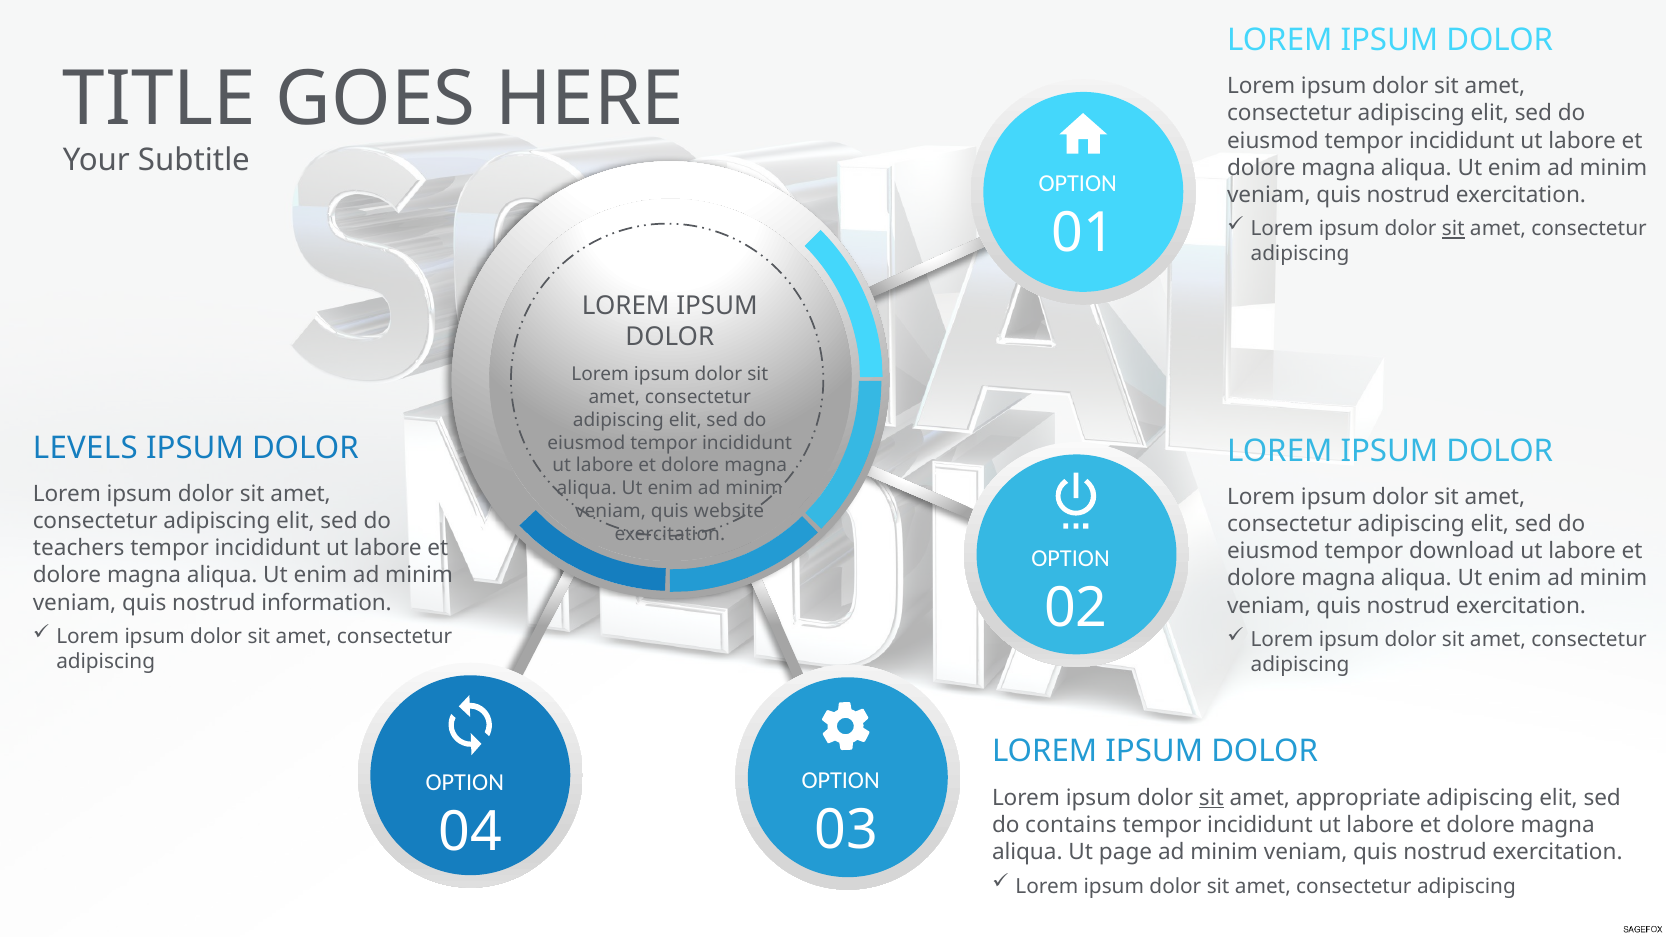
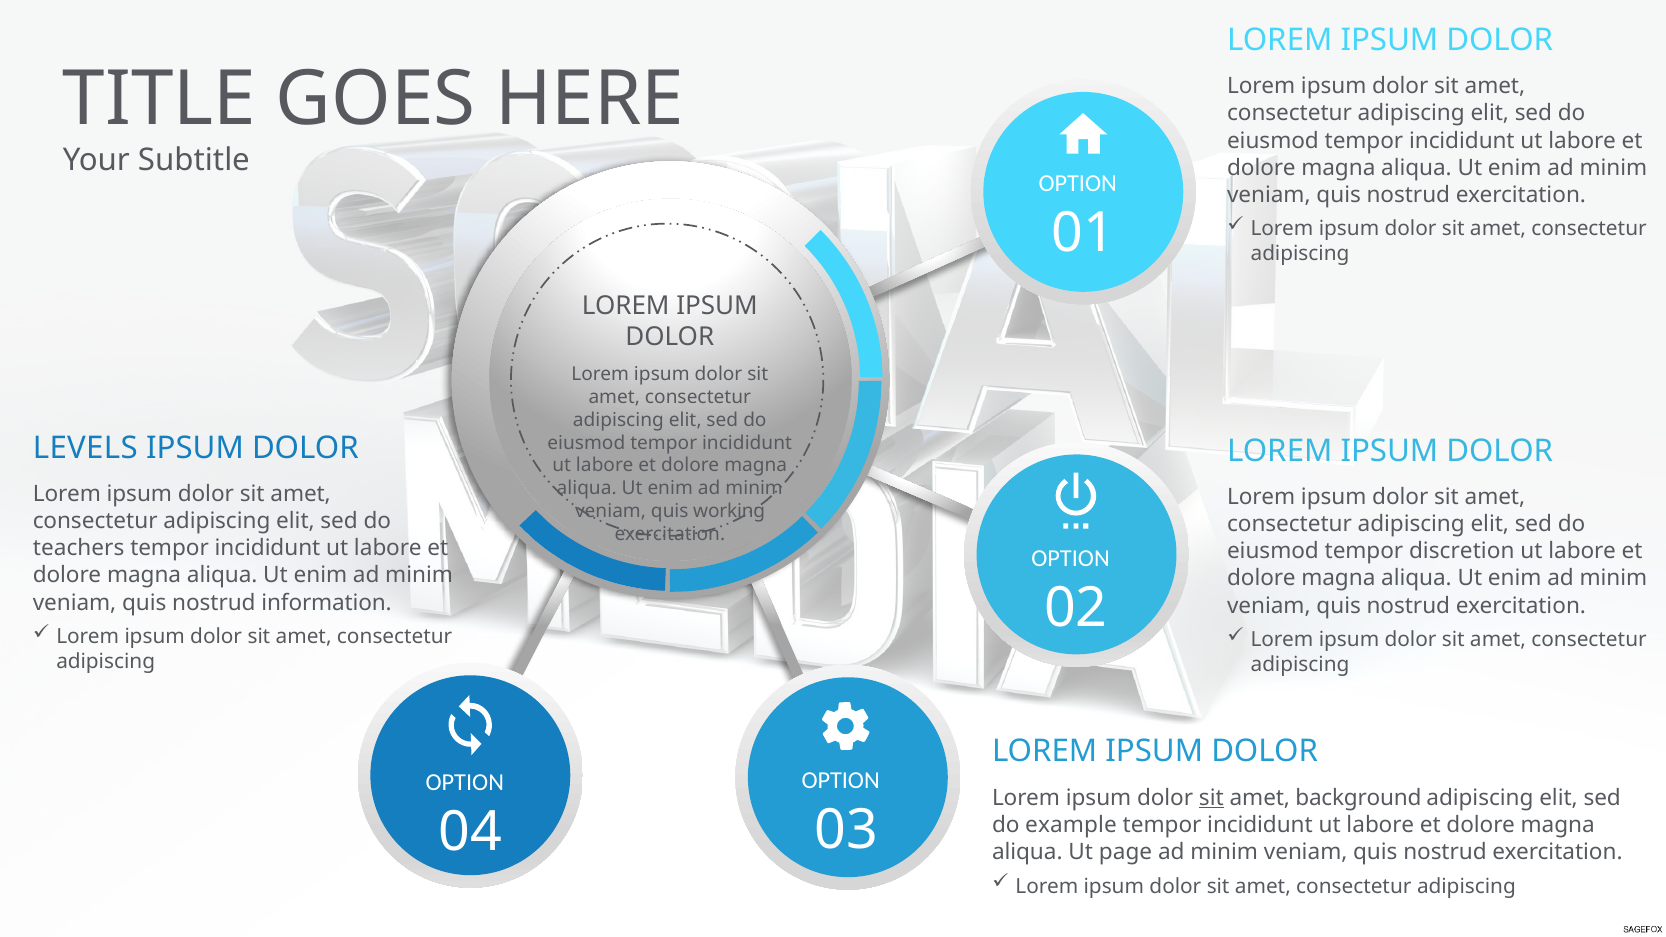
sit underline: present -> none (1453, 229)
website: website -> working (729, 512)
download: download -> discretion (1462, 551)
appropriate: appropriate -> background (1358, 798)
contains: contains -> example (1071, 825)
